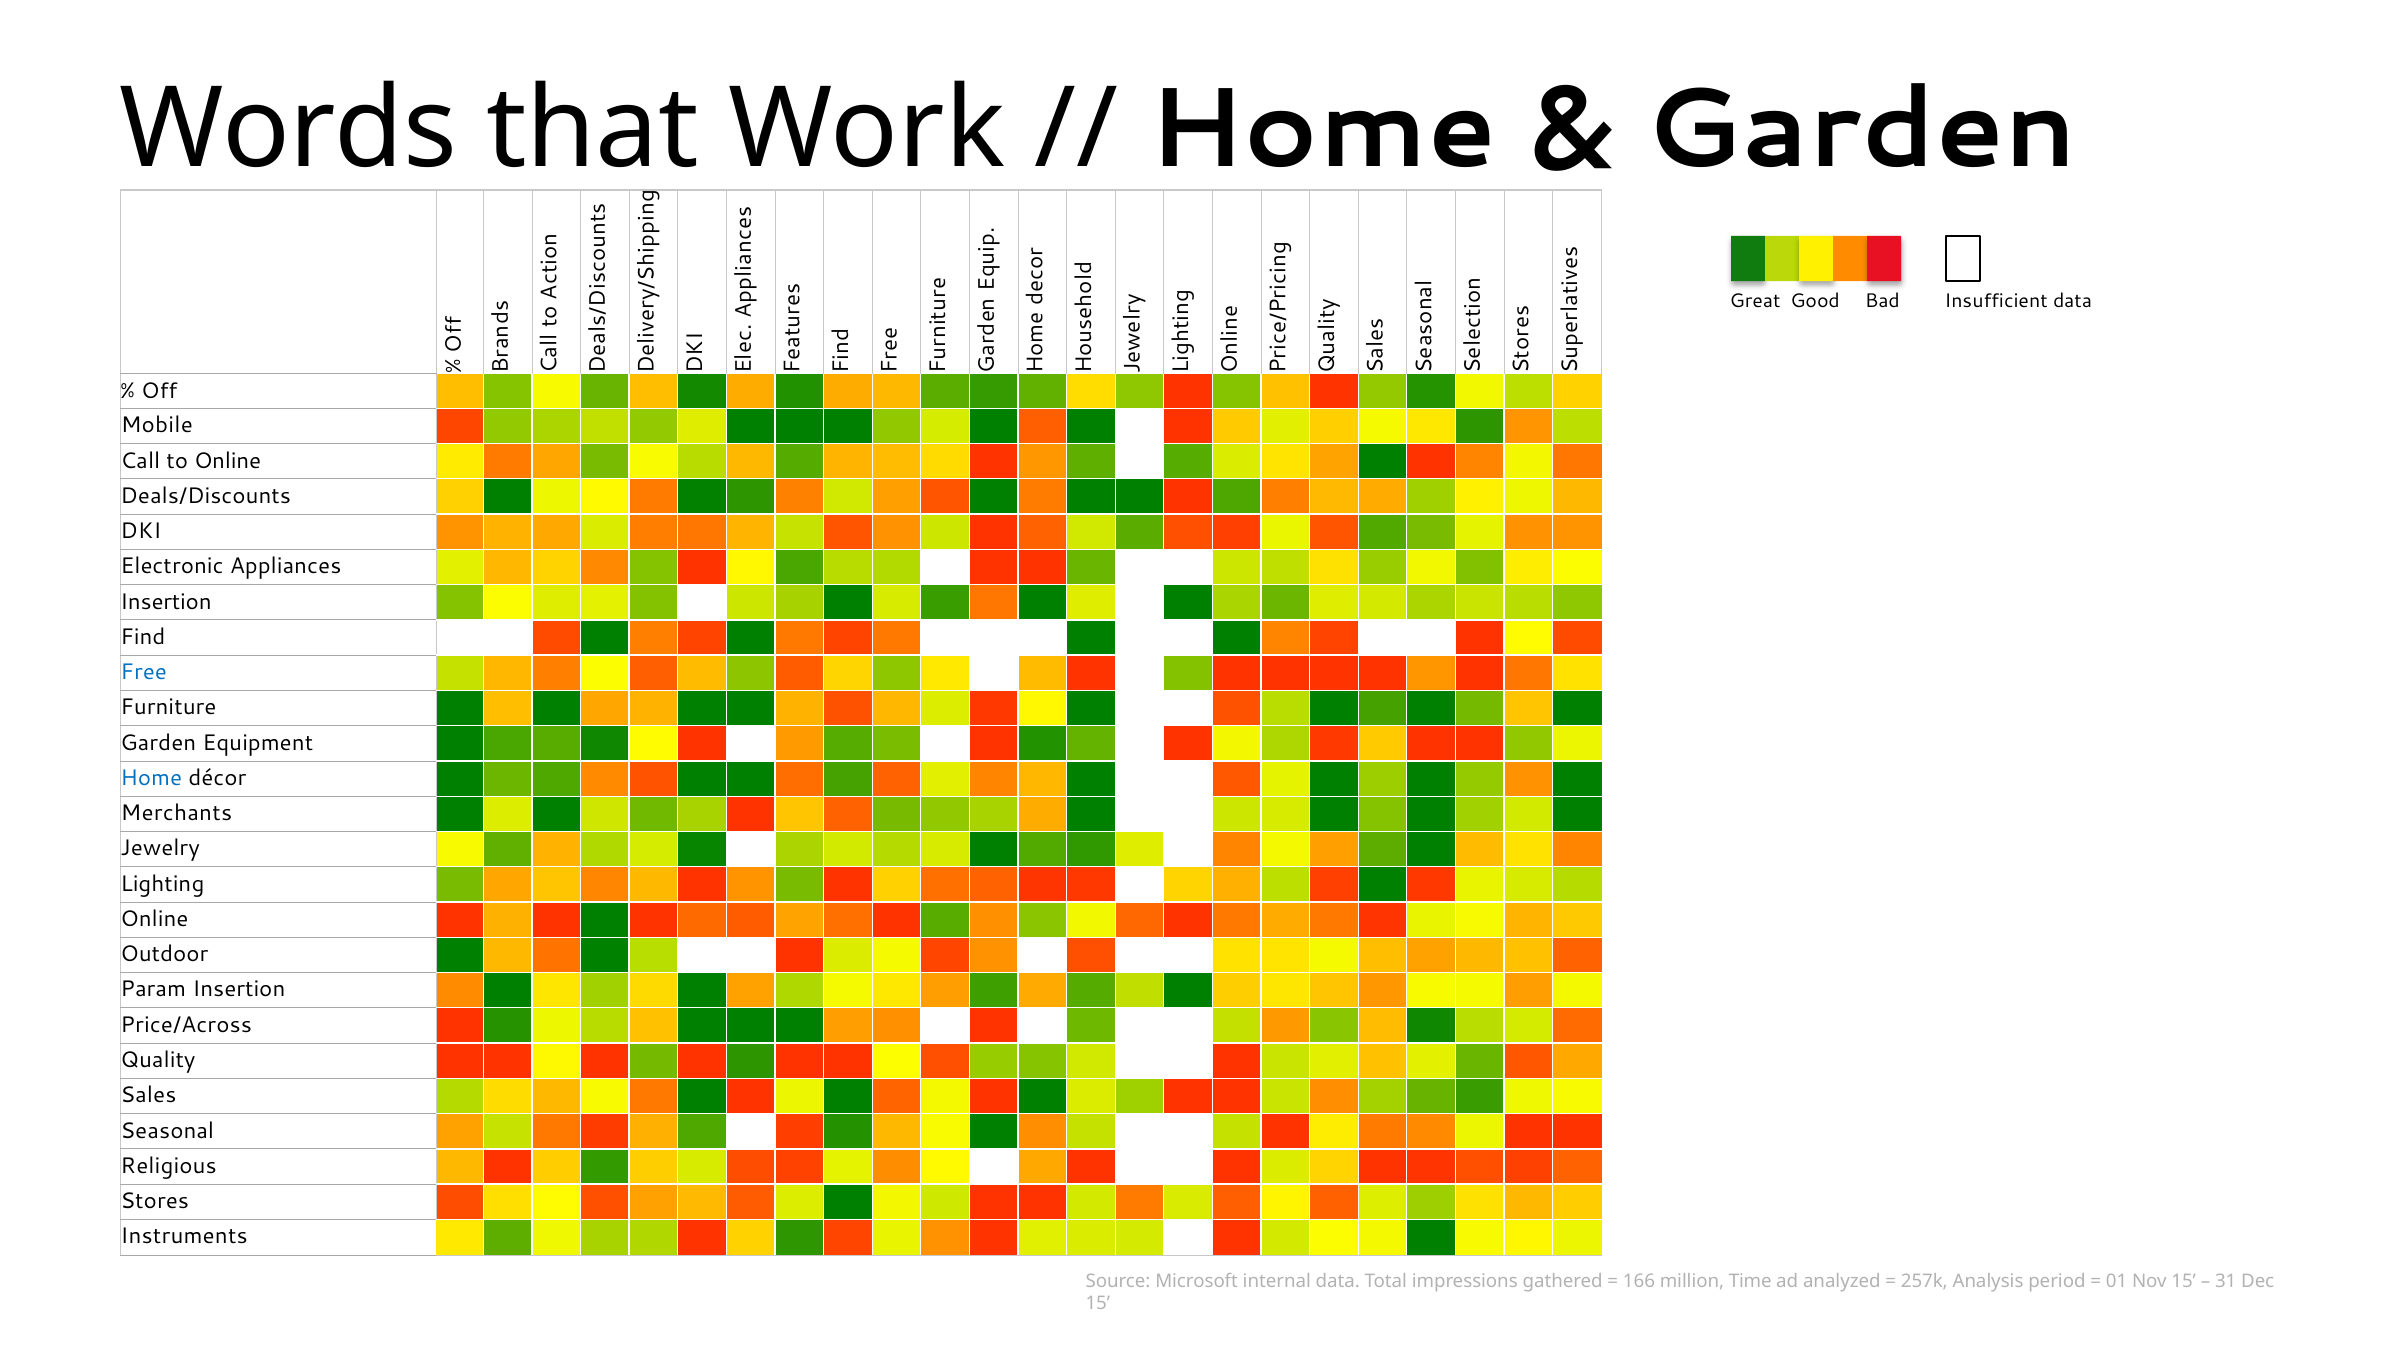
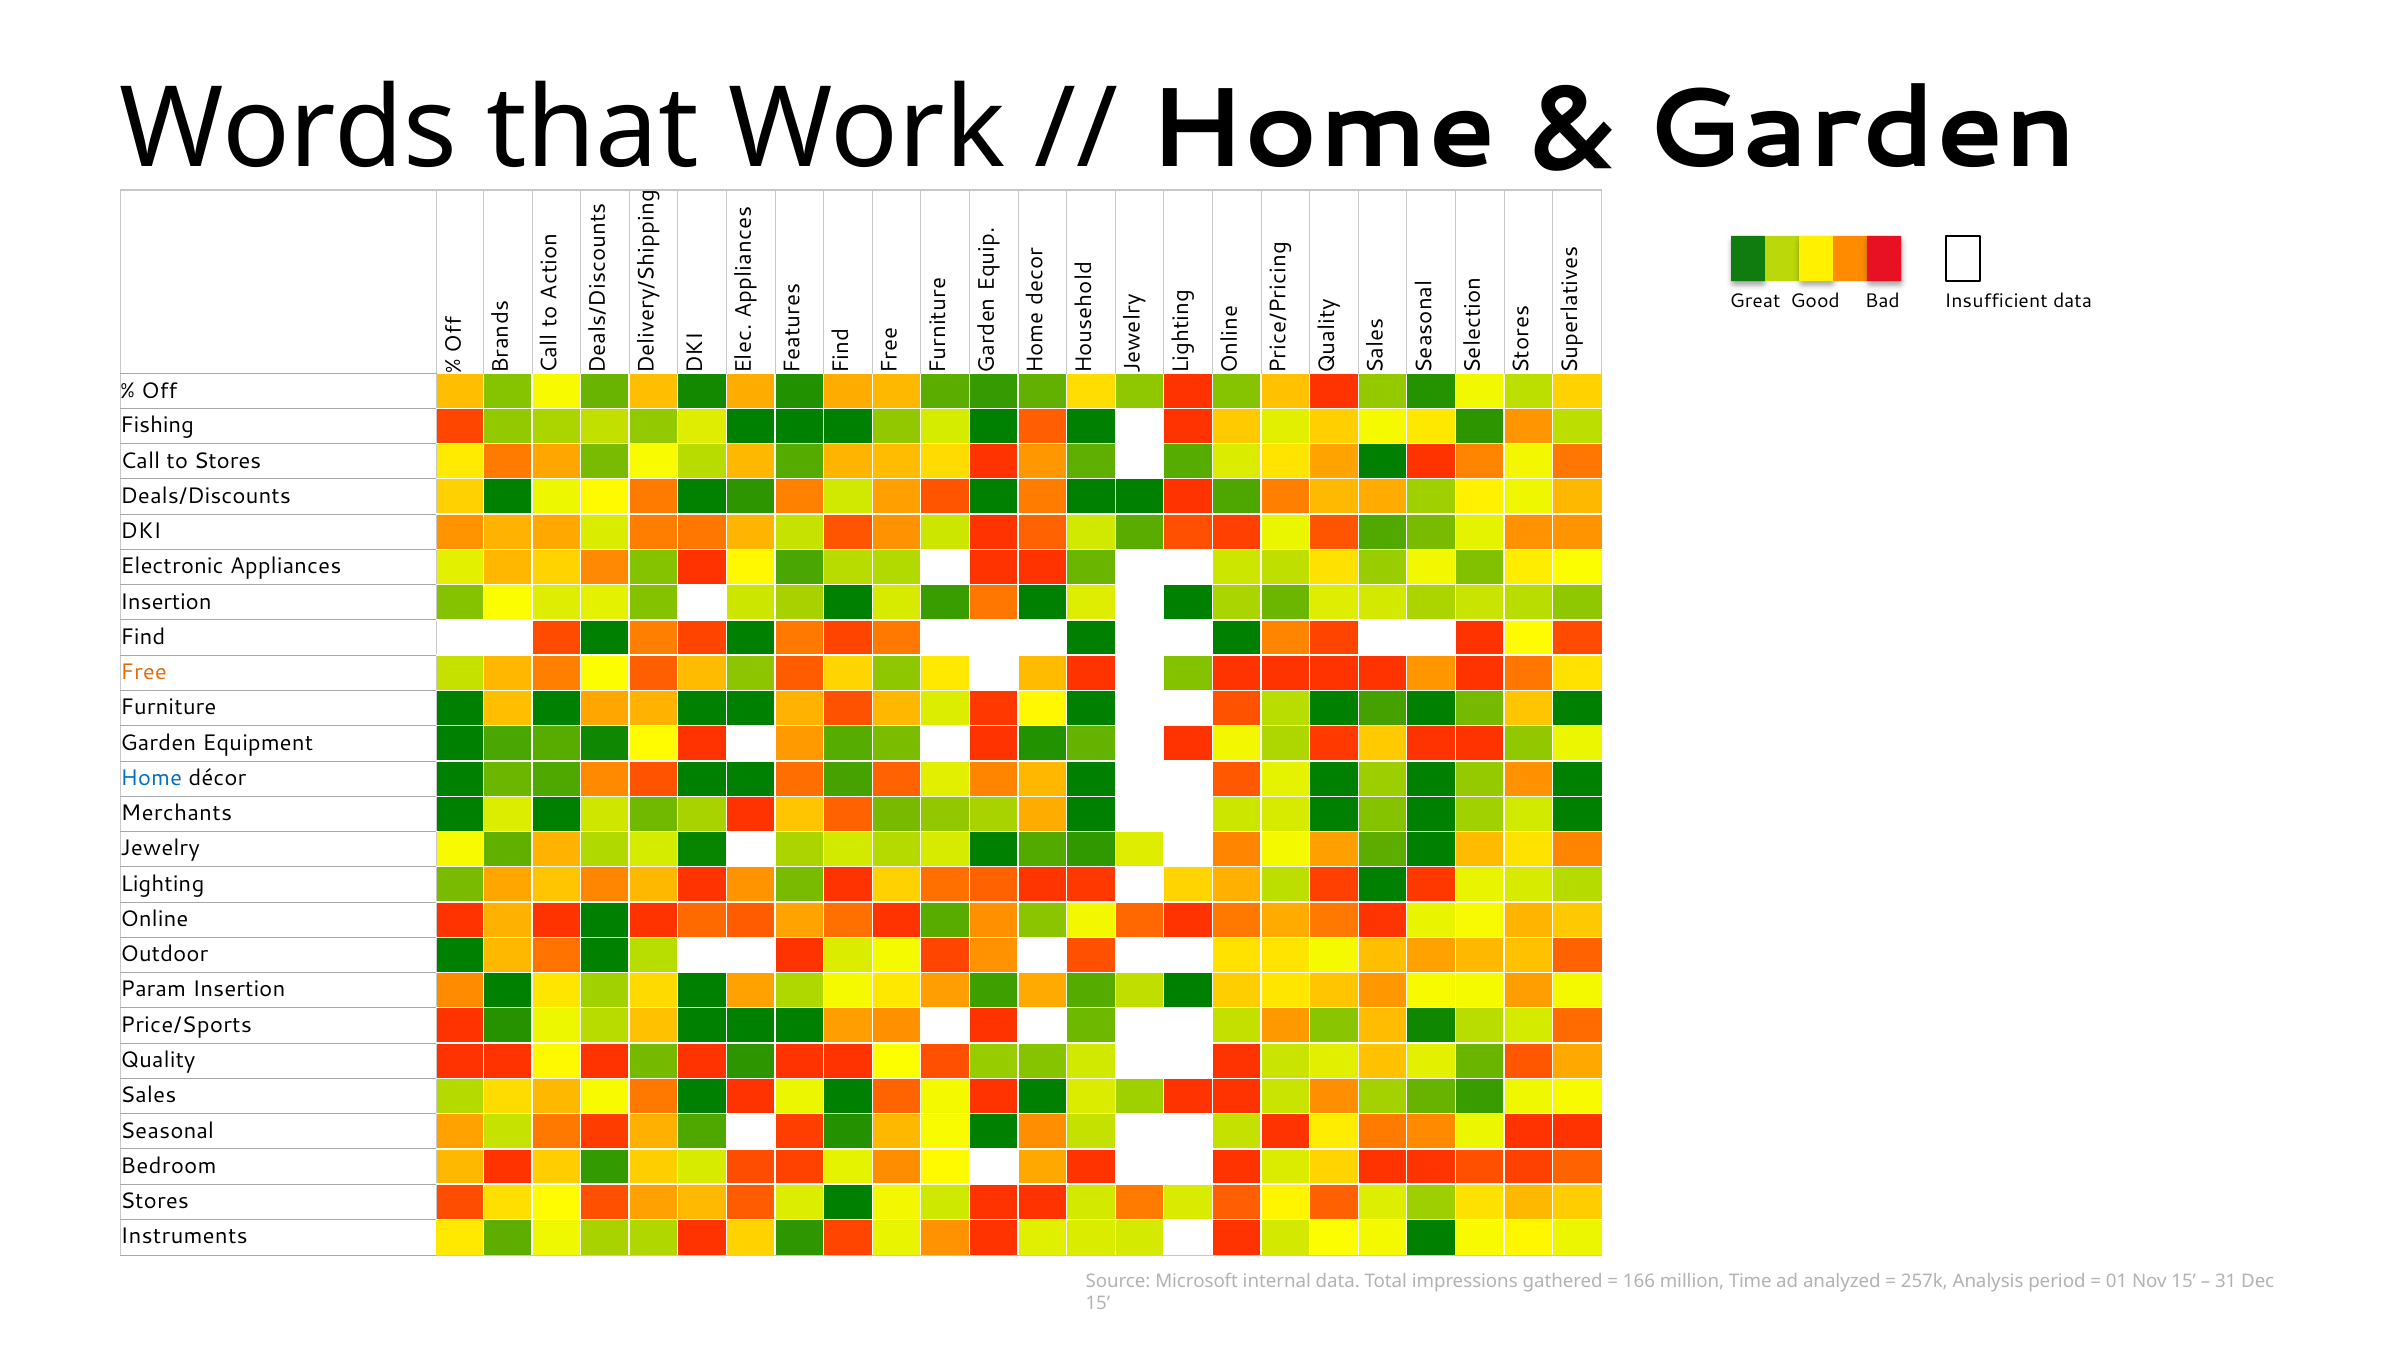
Mobile: Mobile -> Fishing (157, 426)
to Online: Online -> Stores (228, 461)
Free colour: blue -> orange (144, 673)
Price/Across: Price/Across -> Price/Sports (186, 1025)
Religious: Religious -> Bedroom (169, 1167)
